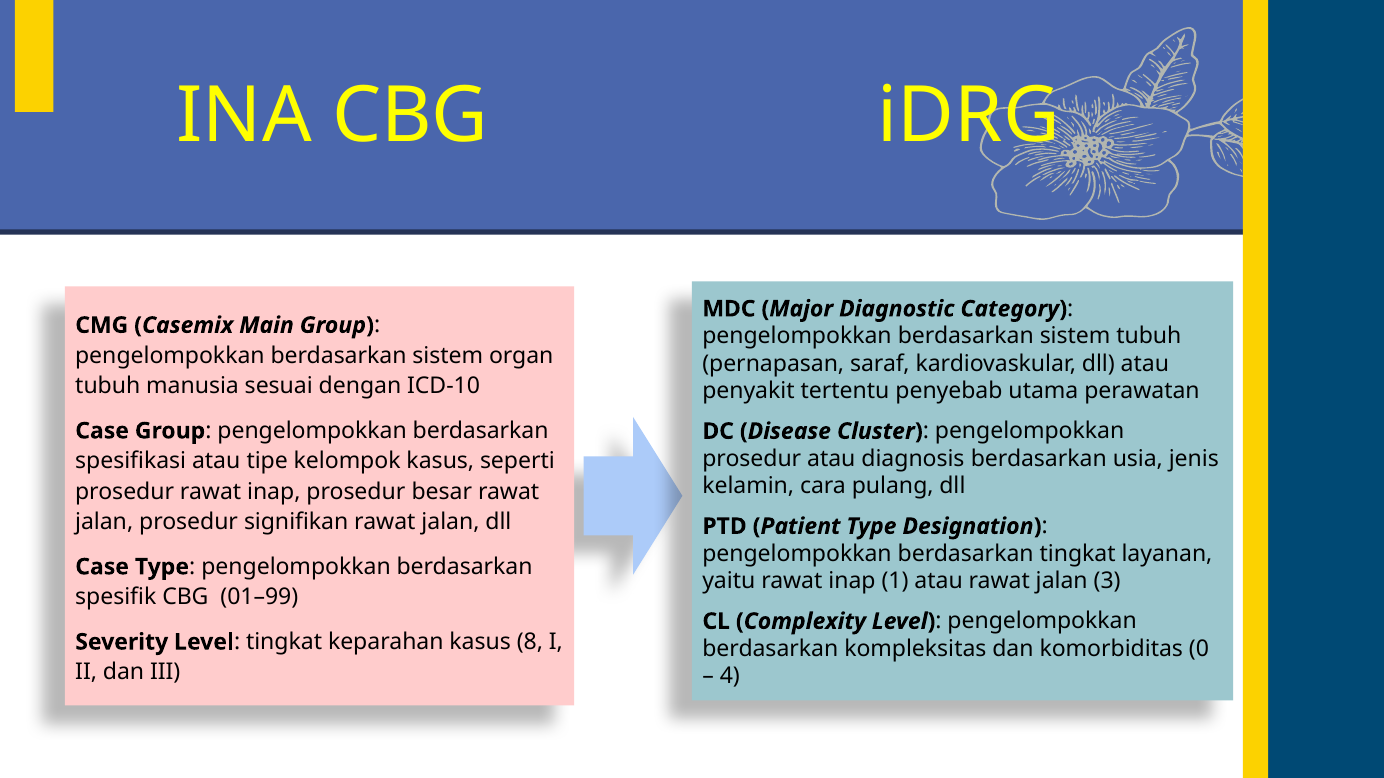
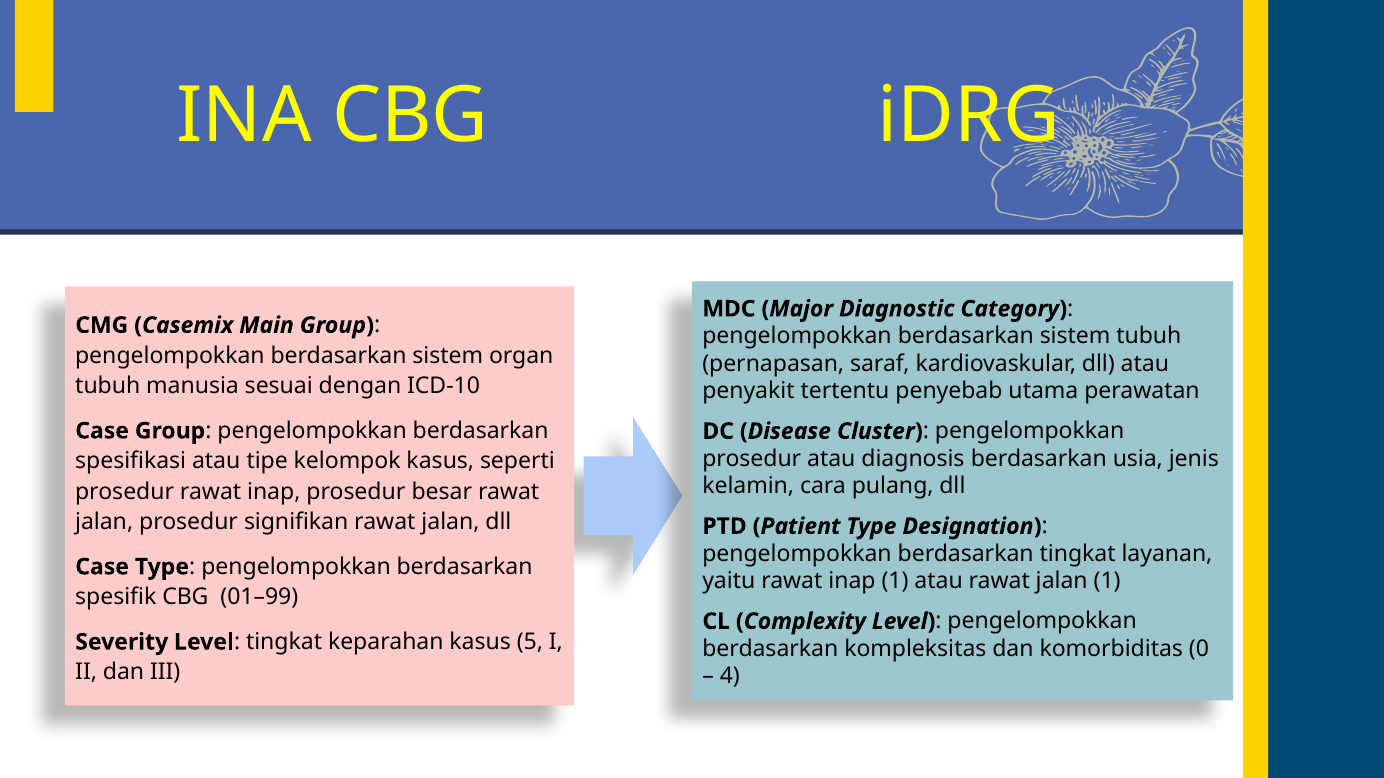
jalan 3: 3 -> 1 (1107, 581)
8: 8 -> 5 (530, 642)
